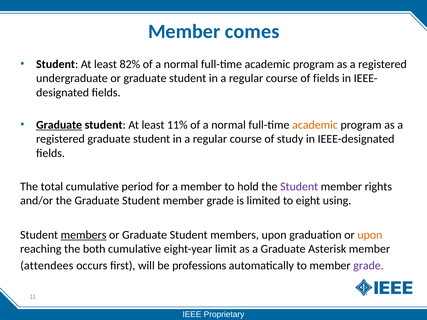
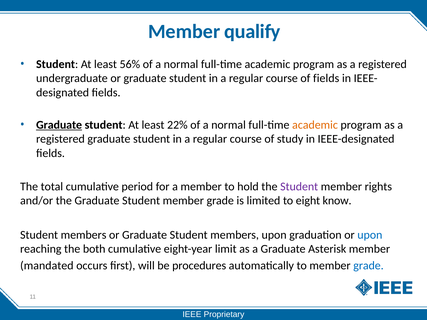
comes: comes -> qualify (252, 32)
82%: 82% -> 56% (130, 64)
11%: 11% -> 22% (177, 125)
using: using -> know (337, 201)
members underline: present -> none (84, 235)
upon colour: orange -> blue (370, 235)
attendees: attendees -> mandated (47, 266)
professions: professions -> procedures (199, 266)
grade colour: purple -> blue (368, 266)
